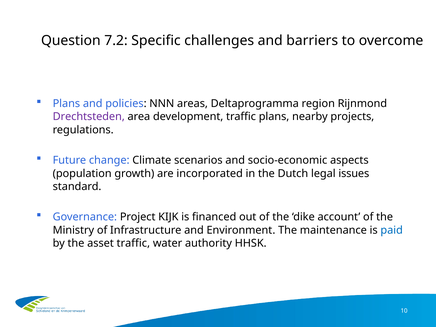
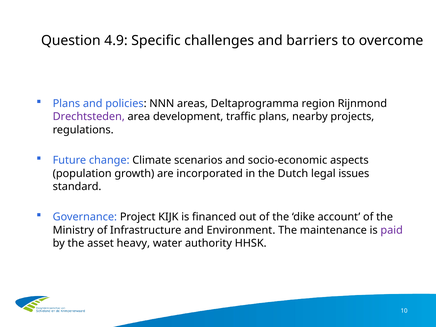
7.2: 7.2 -> 4.9 (116, 41)
paid colour: blue -> purple (392, 230)
asset traffic: traffic -> heavy (133, 243)
